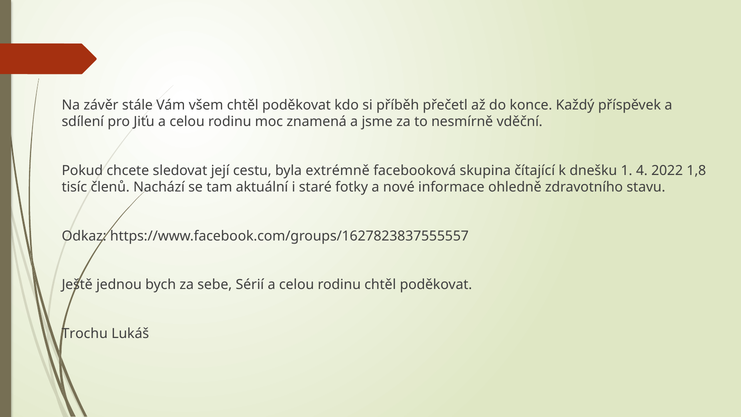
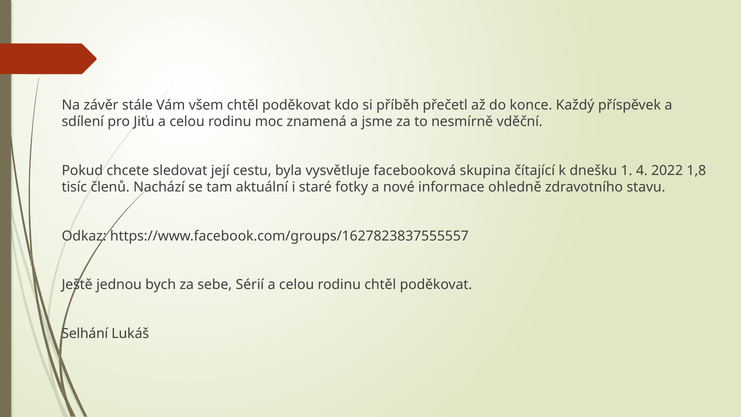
extrémně: extrémně -> vysvětluje (338, 170)
Trochu: Trochu -> Selhání (85, 333)
